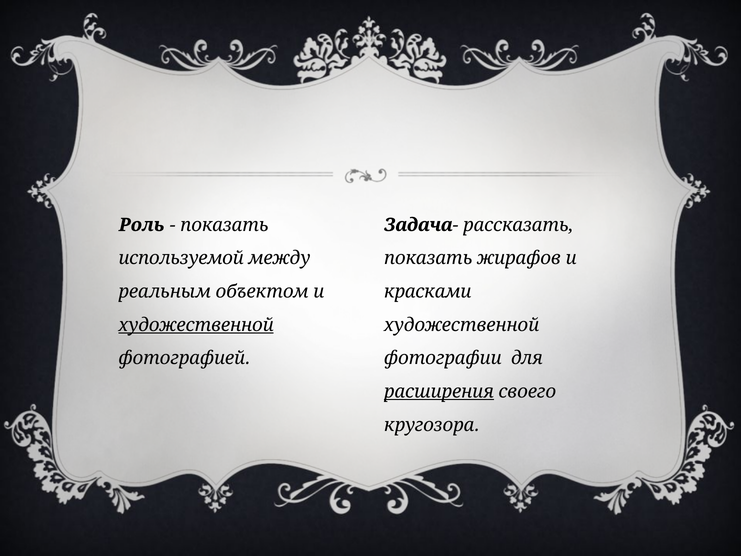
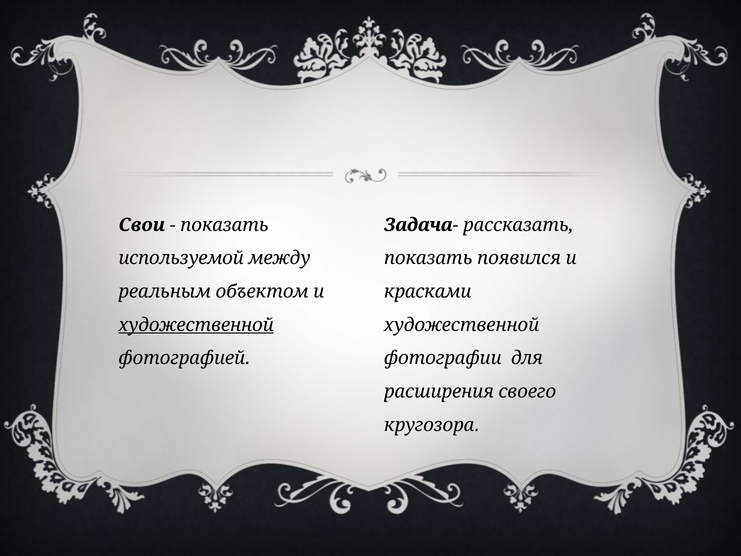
Роль: Роль -> Свои (142, 225)
жирафов: жирафов -> появился (519, 258)
расширения underline: present -> none (439, 392)
